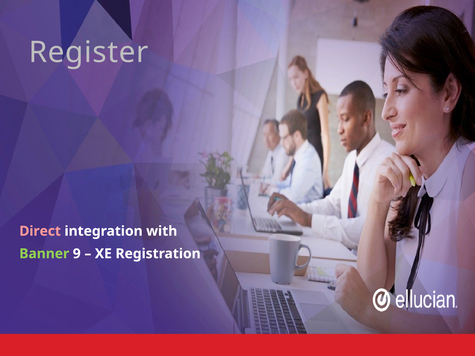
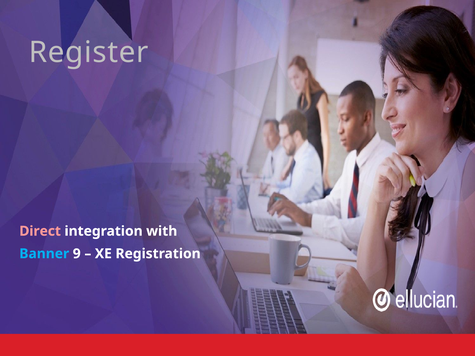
Banner colour: light green -> light blue (44, 254)
